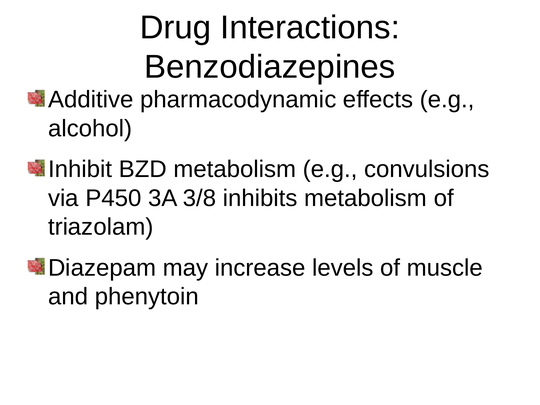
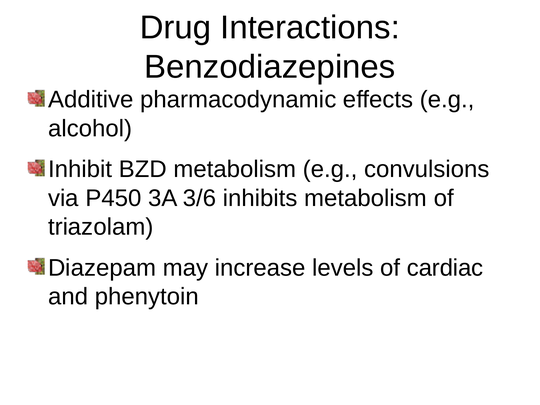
3/8: 3/8 -> 3/6 (200, 198)
muscle: muscle -> cardiac (445, 268)
